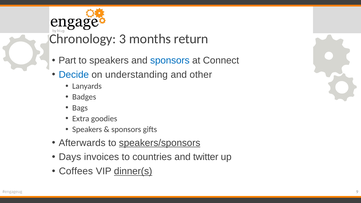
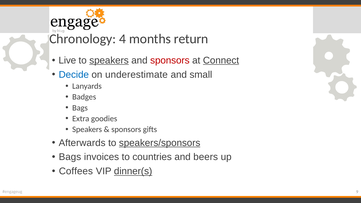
3: 3 -> 4 (122, 39)
Part: Part -> Live (67, 60)
speakers underline: none -> present (109, 60)
sponsors colour: blue -> red (170, 60)
Connect underline: none -> present (221, 60)
understanding: understanding -> underestimate (136, 75)
other: other -> small (201, 75)
Days: Days -> Bags (70, 157)
twitter: twitter -> beers (206, 157)
